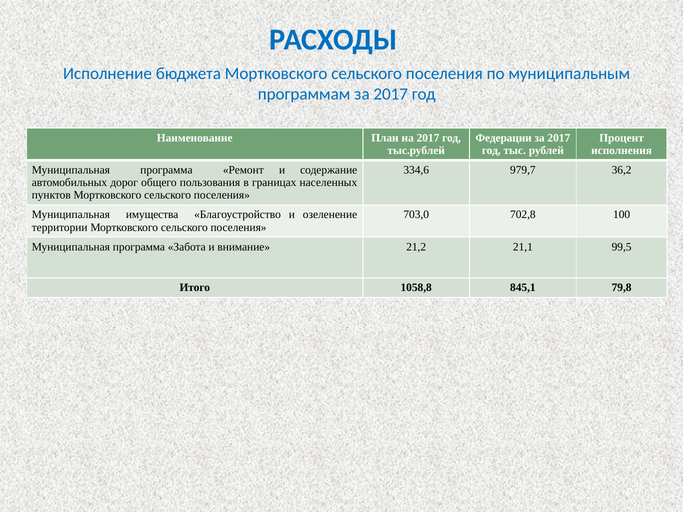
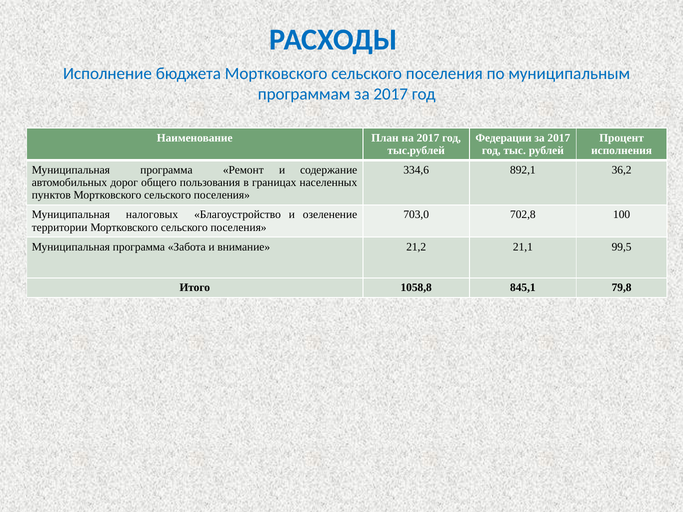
979,7: 979,7 -> 892,1 (523, 170)
имущества: имущества -> налоговых (152, 215)
